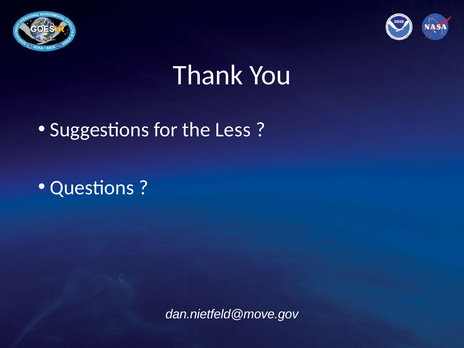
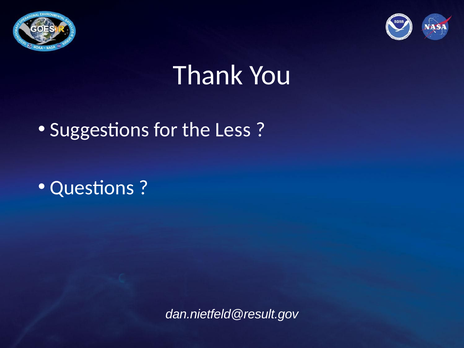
dan.nietfeld@move.gov: dan.nietfeld@move.gov -> dan.nietfeld@result.gov (232, 314)
